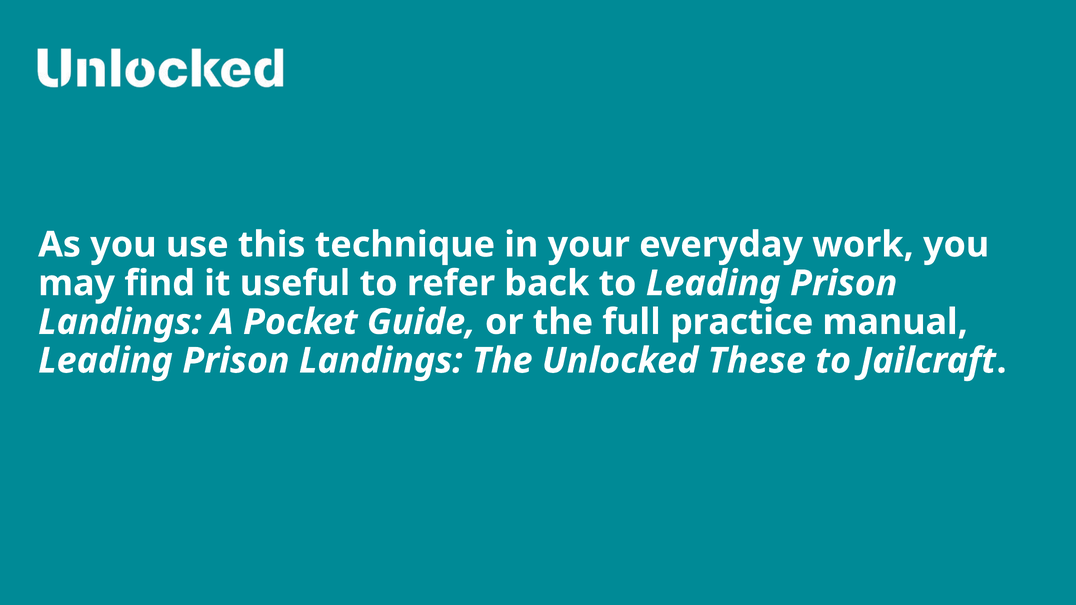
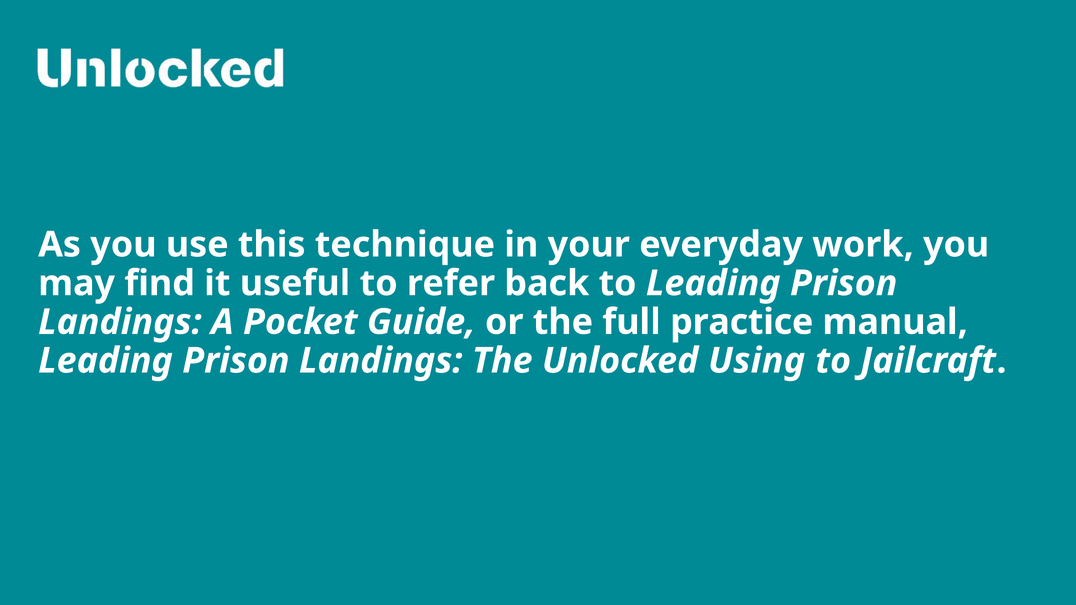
These: These -> Using (757, 361)
